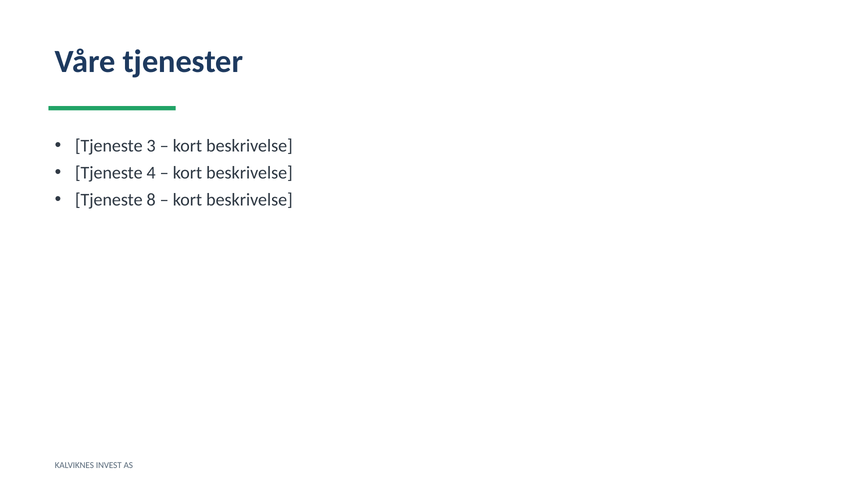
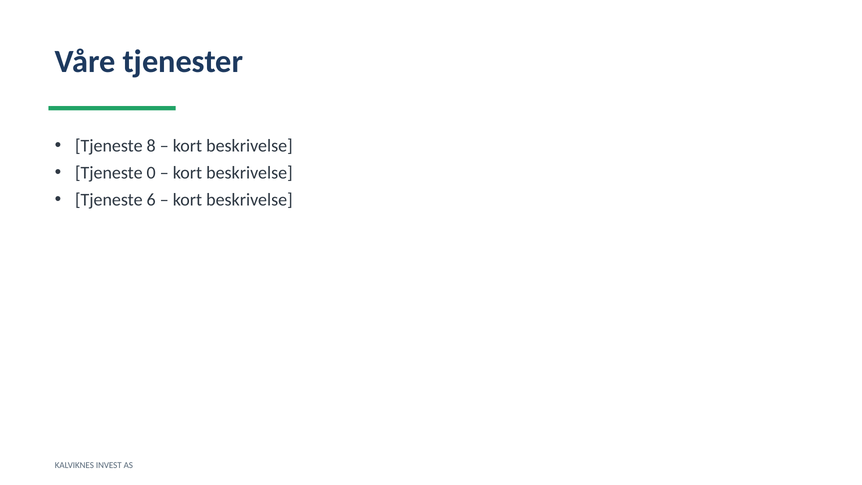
3: 3 -> 8 (151, 146)
4: 4 -> 0 (151, 173)
8: 8 -> 6 (151, 200)
